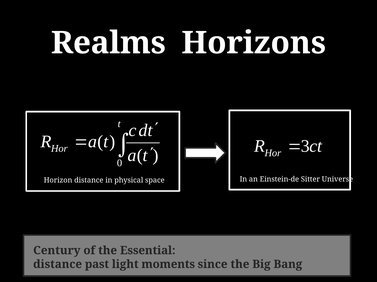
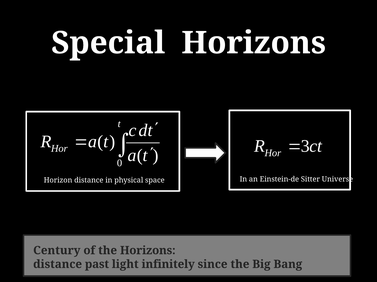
Realms: Realms -> Special (108, 43)
the Essential: Essential -> Horizons (148, 251)
moments: moments -> infinitely (168, 265)
